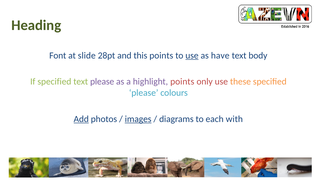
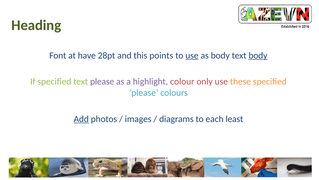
slide: slide -> have (87, 55)
as have: have -> body (220, 55)
body underline: none -> present (258, 55)
highlight points: points -> colour (182, 81)
images underline: present -> none (138, 119)
with: with -> least (234, 119)
